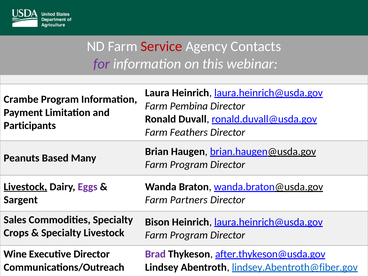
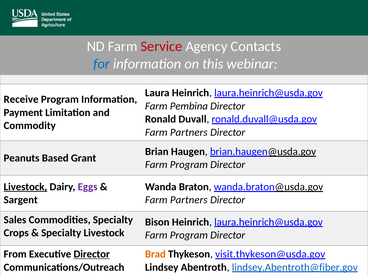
for colour: purple -> blue (102, 64)
Crambe: Crambe -> Receive (21, 99)
Participants: Participants -> Commodity (30, 126)
Feathers: Feathers -> Partners (189, 132)
Many: Many -> Grant (84, 158)
Wine: Wine -> From (15, 254)
Director underline: none -> present (92, 254)
Brad colour: purple -> orange (155, 254)
after.thykeson@usda.gov: after.thykeson@usda.gov -> visit.thykeson@usda.gov (270, 254)
